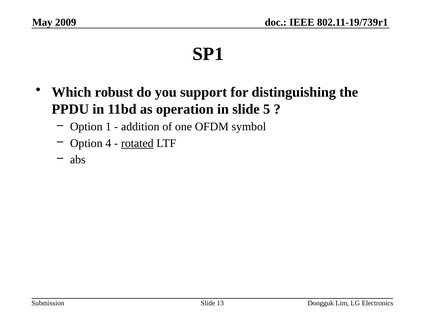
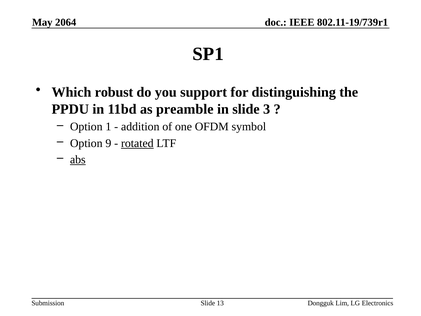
2009: 2009 -> 2064 (66, 22)
operation: operation -> preamble (185, 109)
5: 5 -> 3 (267, 109)
4: 4 -> 9 (108, 143)
abs underline: none -> present (78, 159)
